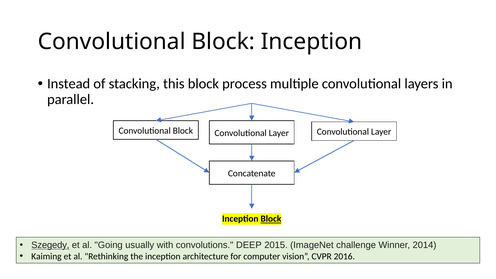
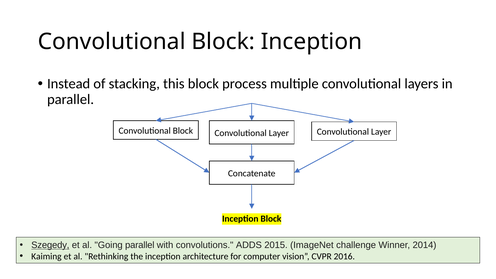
Block underline: present -> none (271, 219)
Going usually: usually -> parallel (140, 245)
DEEP: DEEP -> ADDS (249, 245)
